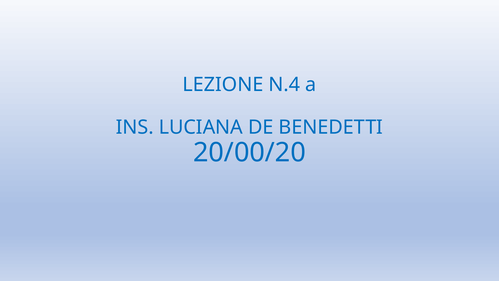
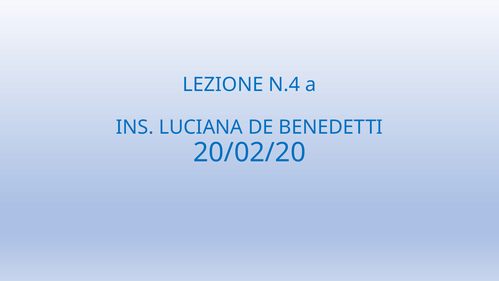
20/00/20: 20/00/20 -> 20/02/20 (249, 153)
